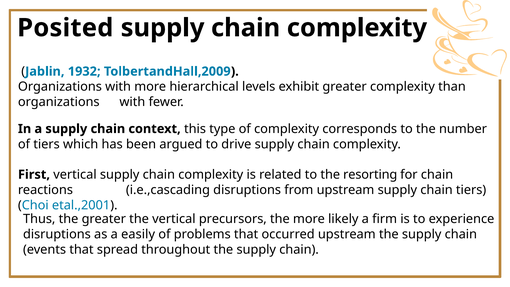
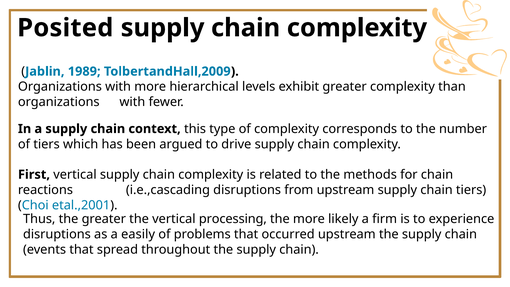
1932: 1932 -> 1989 (84, 71)
resorting: resorting -> methods (370, 174)
precursors: precursors -> processing (233, 219)
